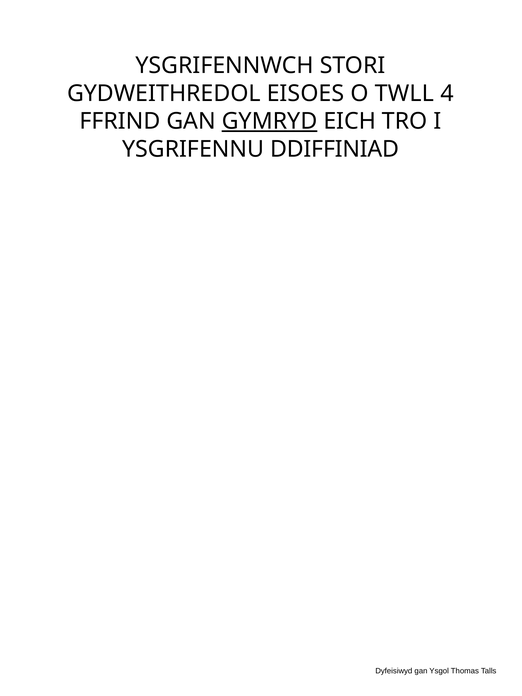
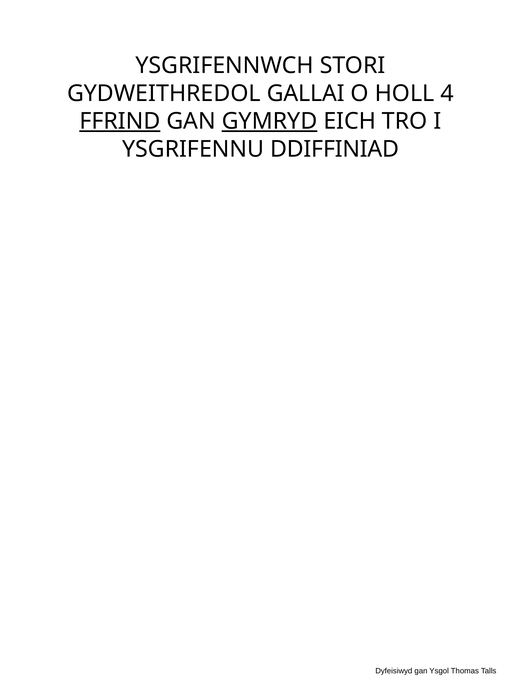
EISOES: EISOES -> GALLAI (306, 93)
TWLL: TWLL -> HOLL (405, 93)
FFRIND underline: none -> present (120, 121)
